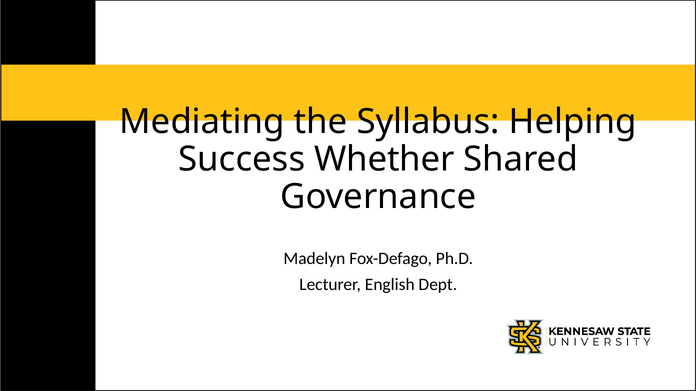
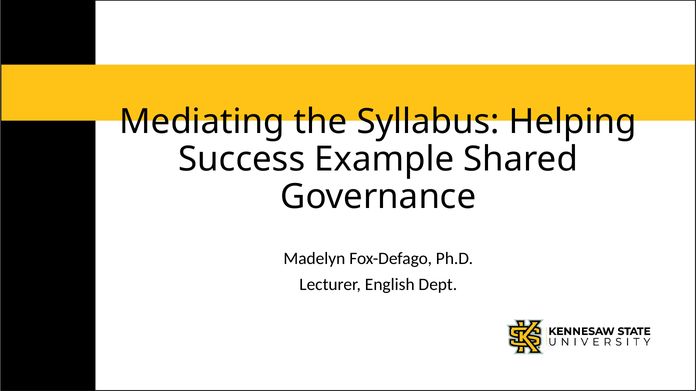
Whether: Whether -> Example (384, 159)
